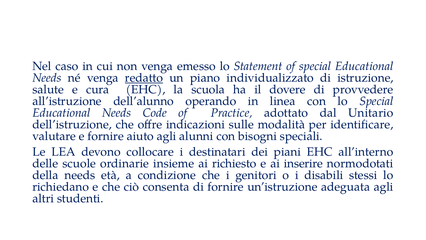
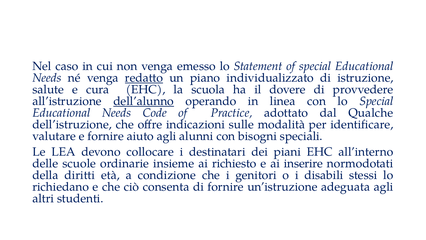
dell’alunno underline: none -> present (144, 101)
Unitario: Unitario -> Qualche (371, 113)
della needs: needs -> diritti (80, 175)
